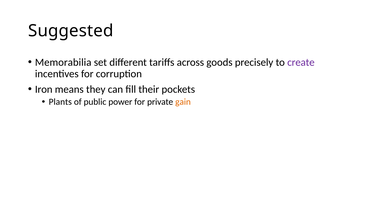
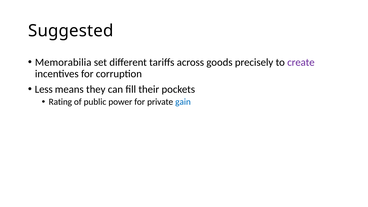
Iron: Iron -> Less (44, 89)
Plants: Plants -> Rating (60, 102)
gain colour: orange -> blue (183, 102)
